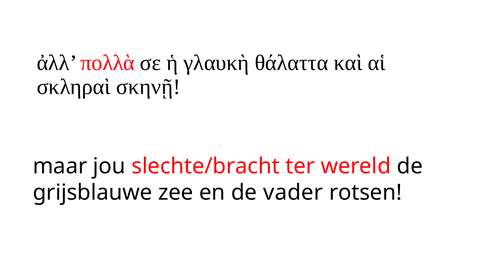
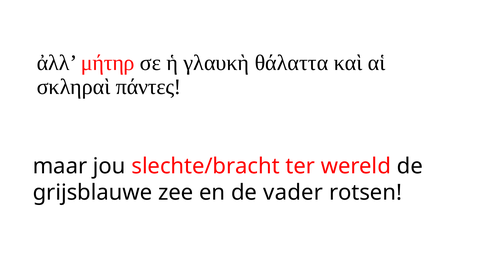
πολλὰ: πολλὰ -> μήτηρ (108, 63)
σκηνῇ: σκηνῇ -> πάντες (149, 87)
